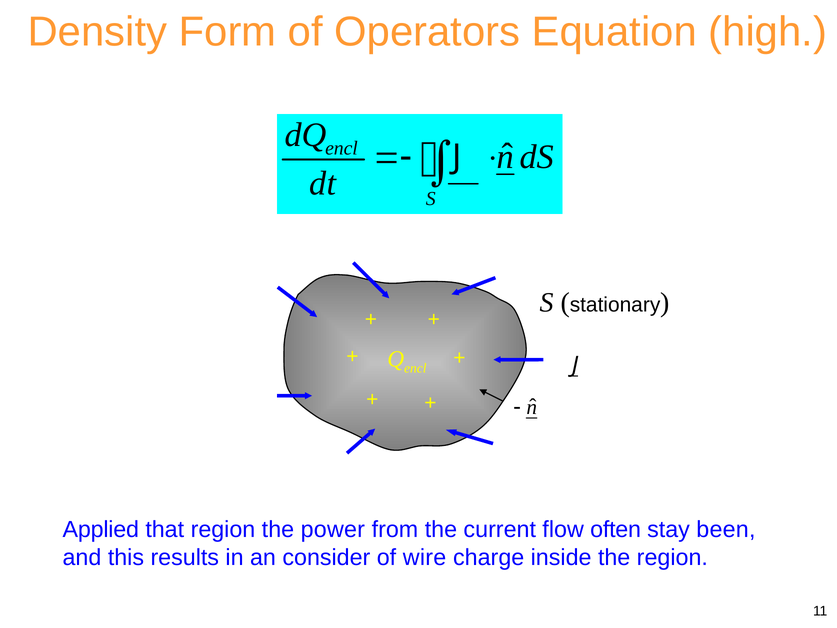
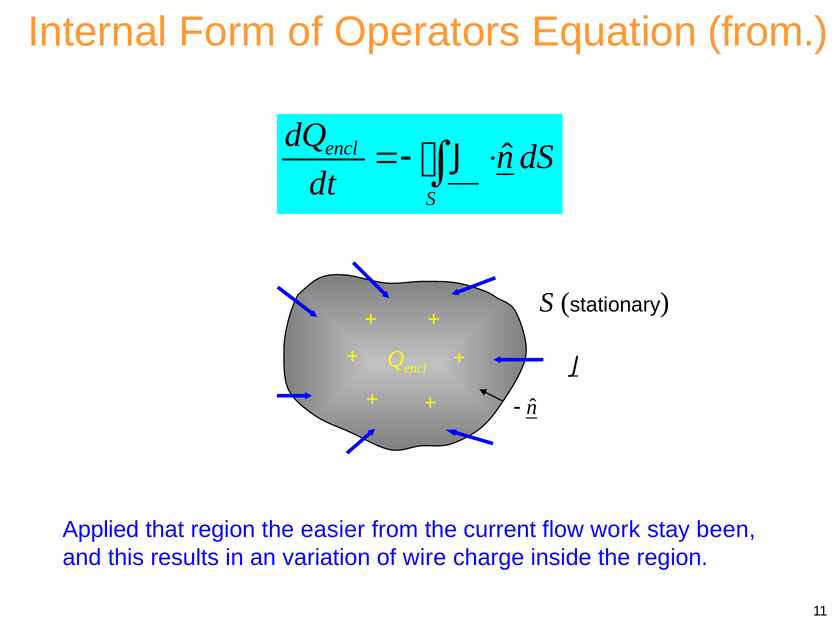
Density: Density -> Internal (97, 32)
Equation high: high -> from (768, 32)
power: power -> easier (333, 529)
often: often -> work (615, 529)
consider: consider -> variation (326, 557)
